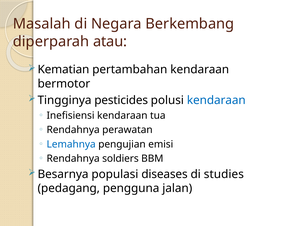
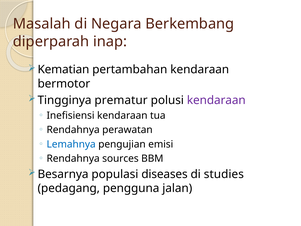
atau: atau -> inap (110, 41)
pesticides: pesticides -> prematur (121, 100)
kendaraan colour: blue -> purple (216, 100)
soldiers: soldiers -> sources (120, 158)
